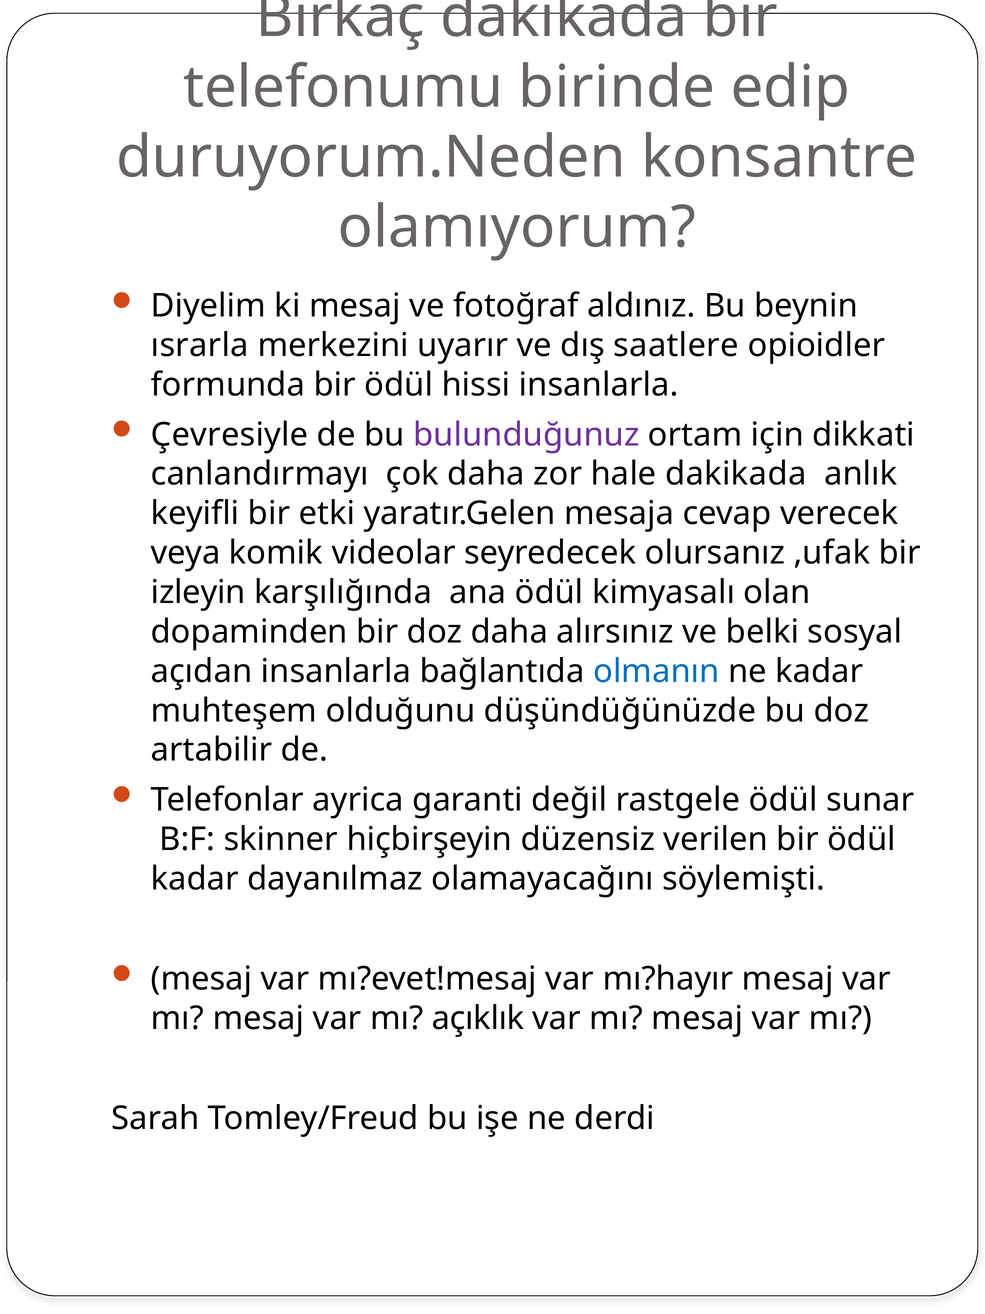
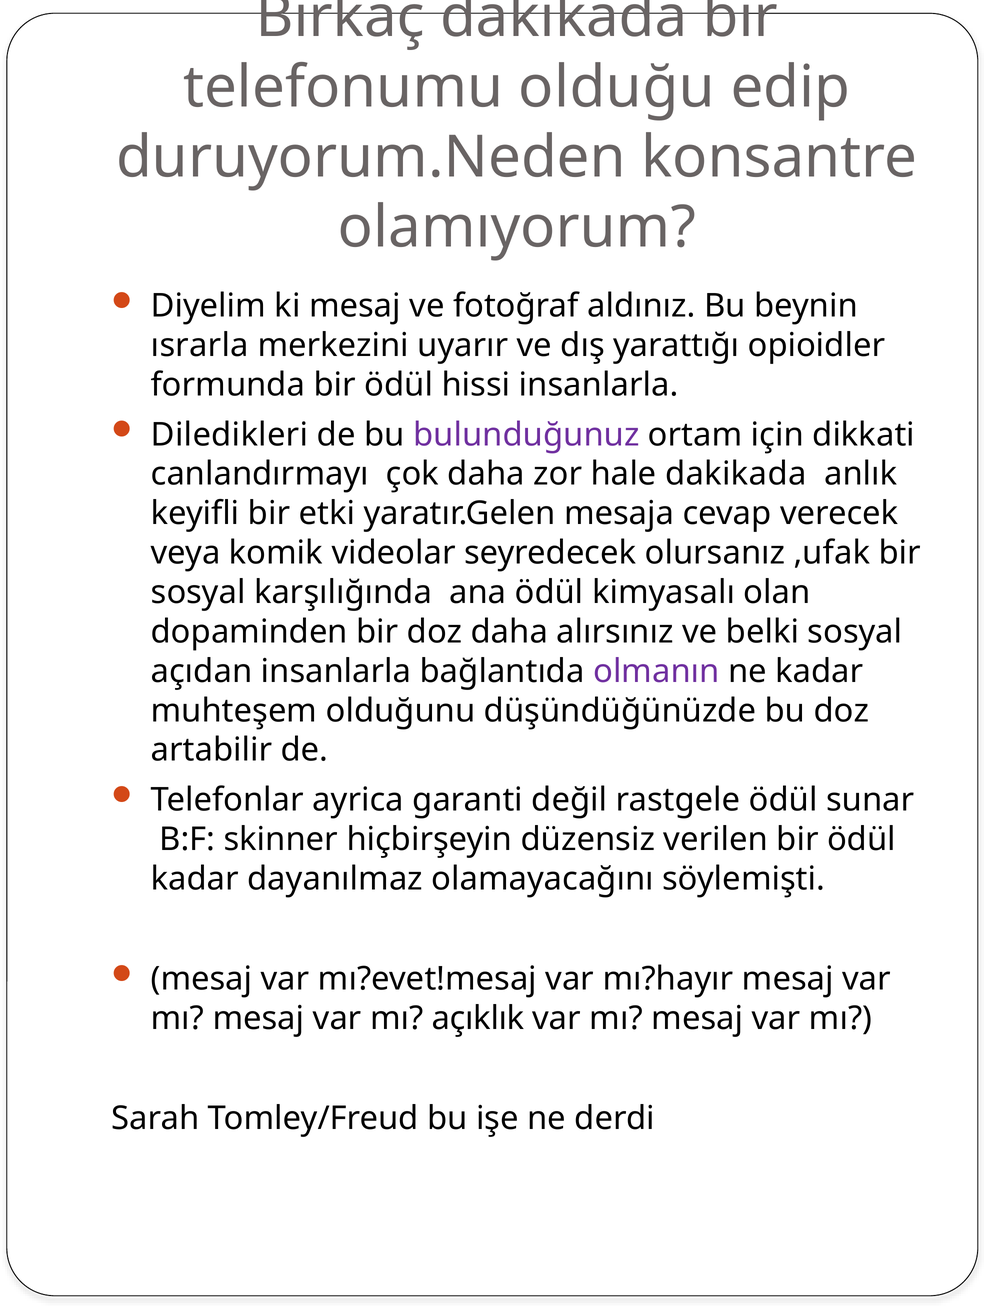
birinde: birinde -> olduğu (617, 87)
saatlere: saatlere -> yarattığı (676, 345)
Çevresiyle: Çevresiyle -> Diledikleri (230, 435)
izleyin: izleyin -> sosyal (198, 592)
olmanın colour: blue -> purple (656, 671)
